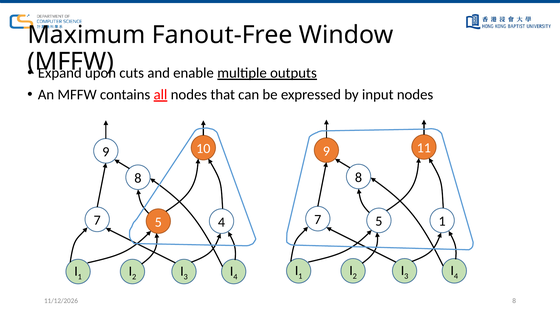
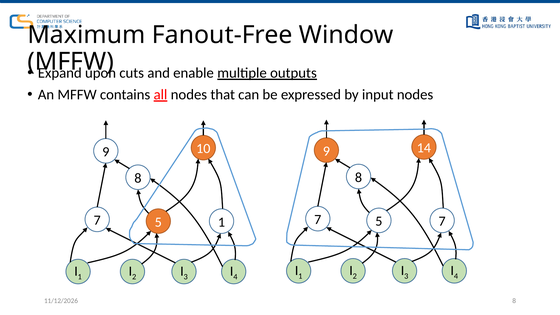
11: 11 -> 14 (424, 148)
7 1: 1 -> 7 (442, 221)
7 4: 4 -> 1 (222, 222)
